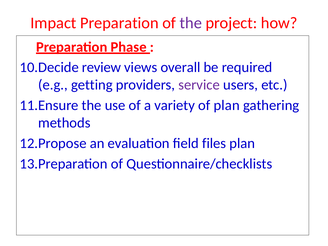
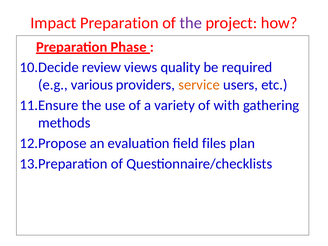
overall: overall -> quality (180, 67)
getting: getting -> various (92, 85)
service colour: purple -> orange (199, 85)
of plan: plan -> with (227, 105)
